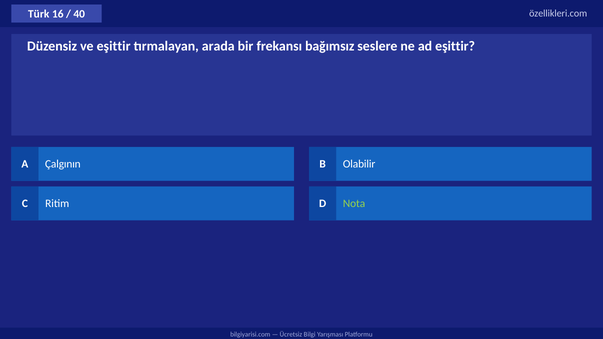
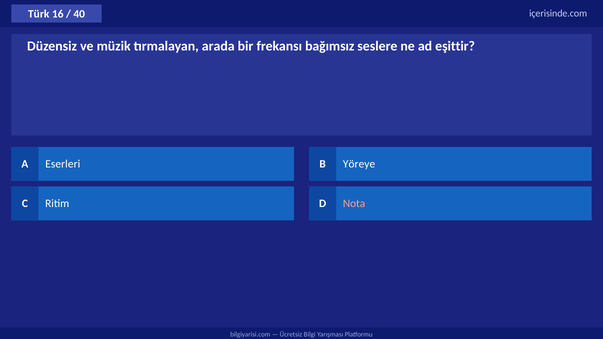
özellikleri.com: özellikleri.com -> içerisinde.com (558, 14)
ve eşittir: eşittir -> müzik (114, 46)
Çalgının: Çalgının -> Eserleri (63, 164)
Olabilir: Olabilir -> Yöreye (359, 164)
Nota colour: light green -> pink (354, 204)
